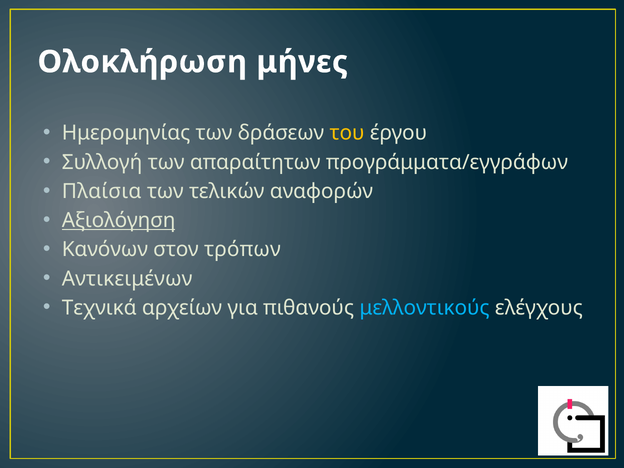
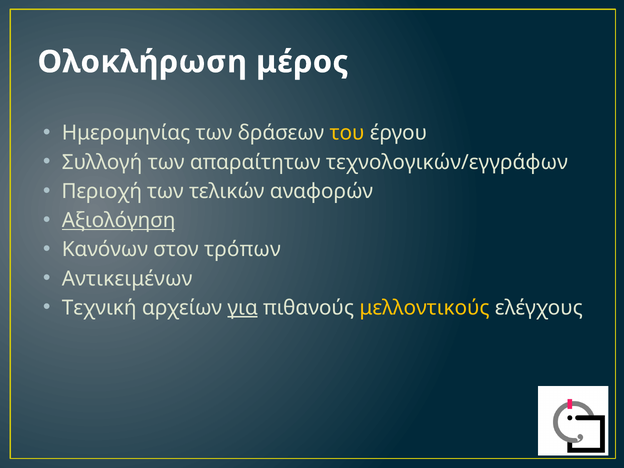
μήνες: μήνες -> μέρος (302, 62)
προγράμματα/εγγράφων: προγράμματα/εγγράφων -> τεχνολογικών/εγγράφων (447, 162)
Πλαίσια: Πλαίσια -> Περιοχή (102, 191)
Τεχνικά: Τεχνικά -> Τεχνική (99, 308)
για underline: none -> present (243, 308)
μελλοντικούς colour: light blue -> yellow (425, 308)
